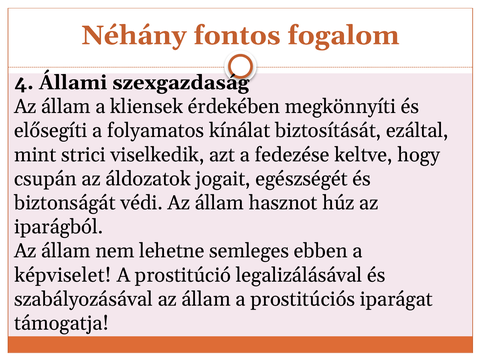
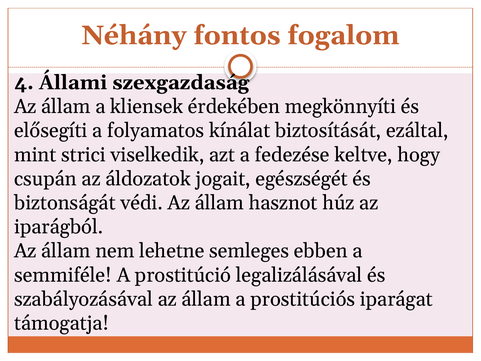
képviselet: képviselet -> semmiféle (63, 275)
